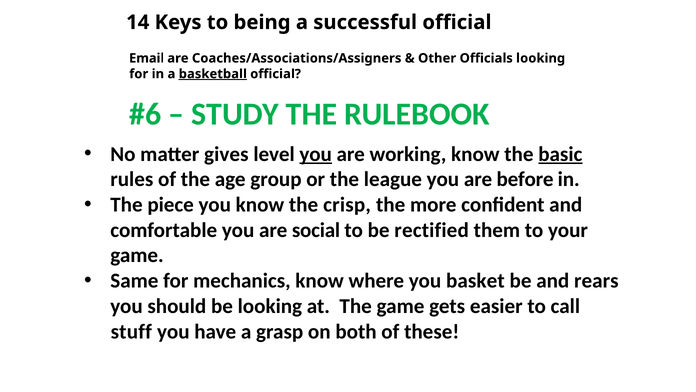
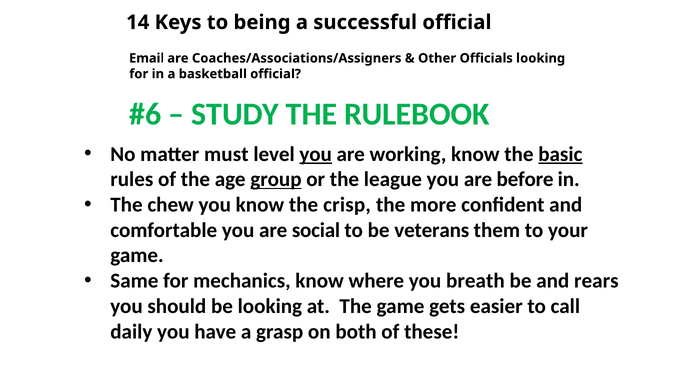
basketball underline: present -> none (213, 74)
gives: gives -> must (226, 154)
group underline: none -> present (276, 179)
piece: piece -> chew (171, 205)
rectified: rectified -> veterans (432, 230)
basket: basket -> breath (475, 280)
stuff: stuff -> daily (131, 331)
